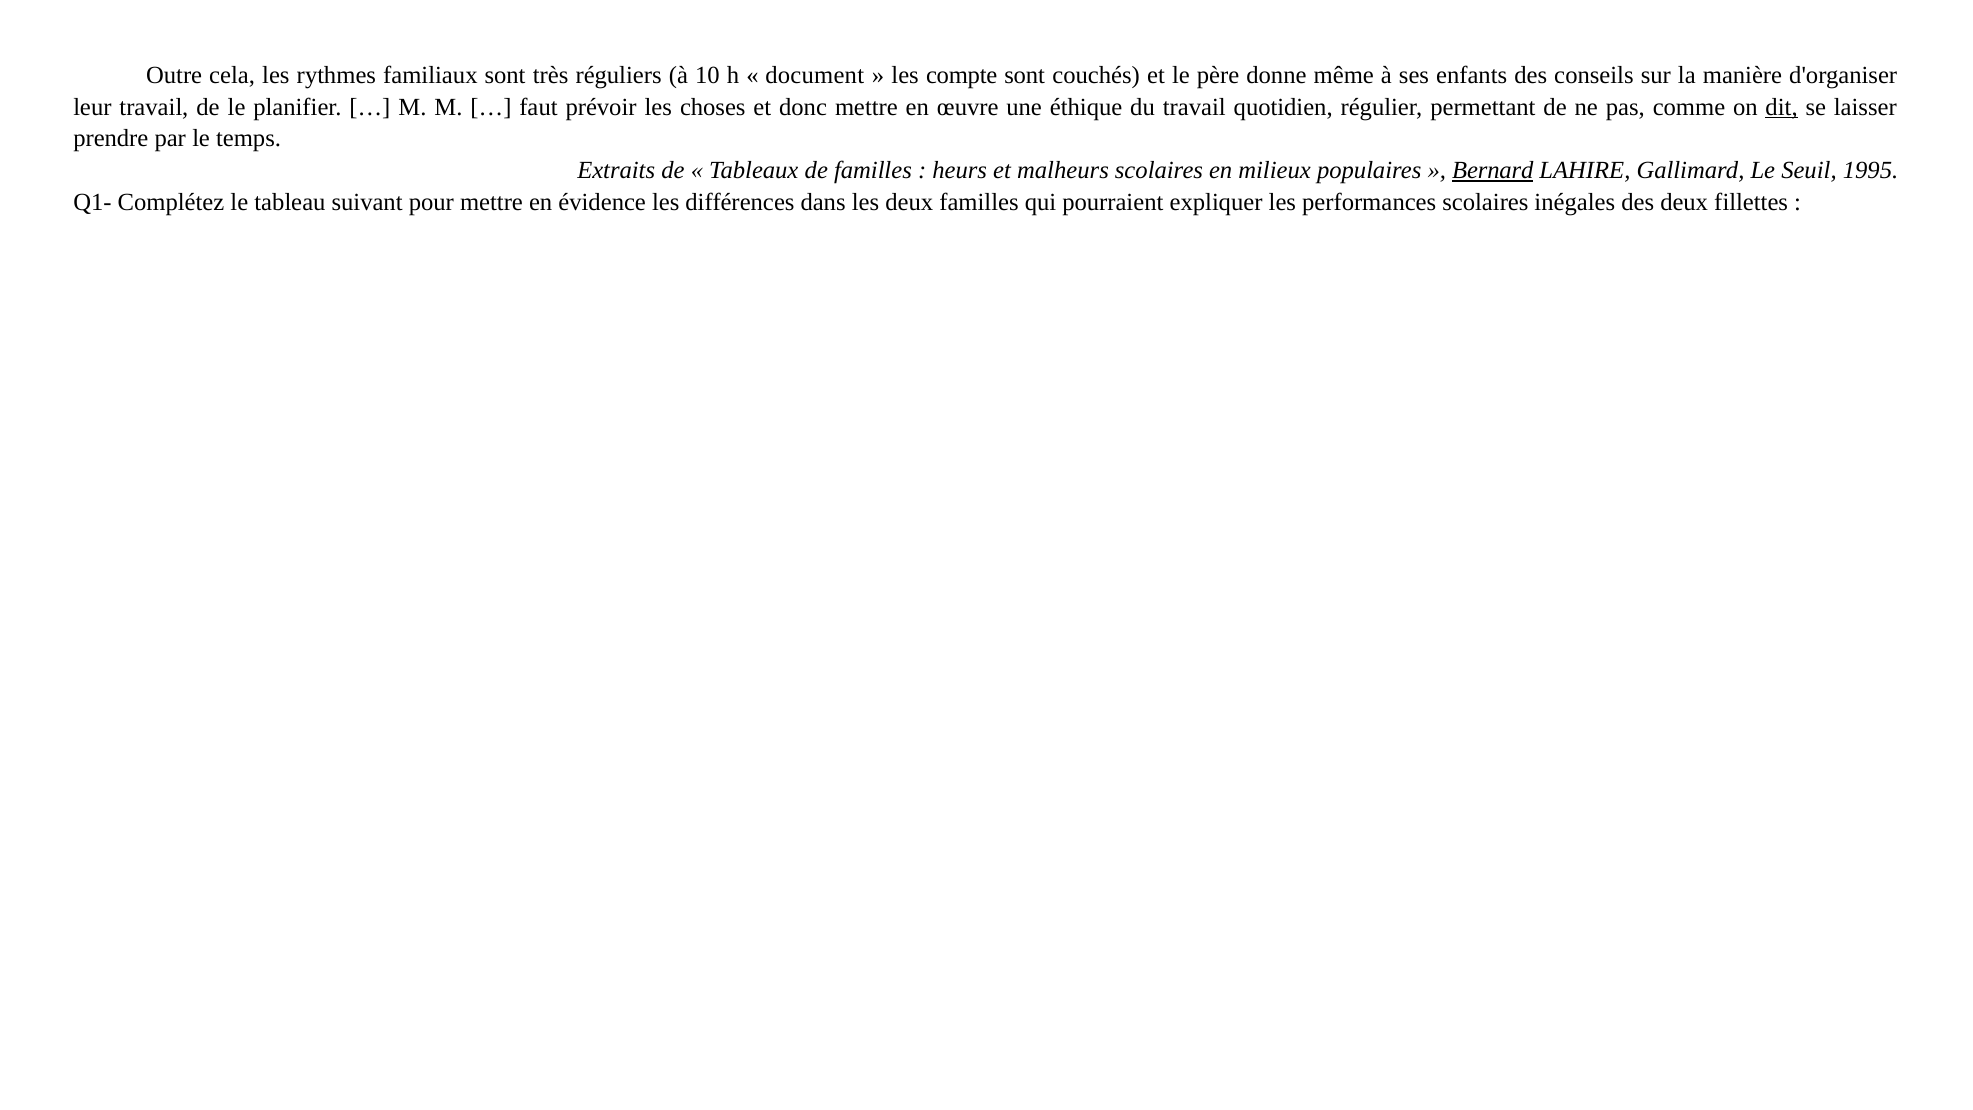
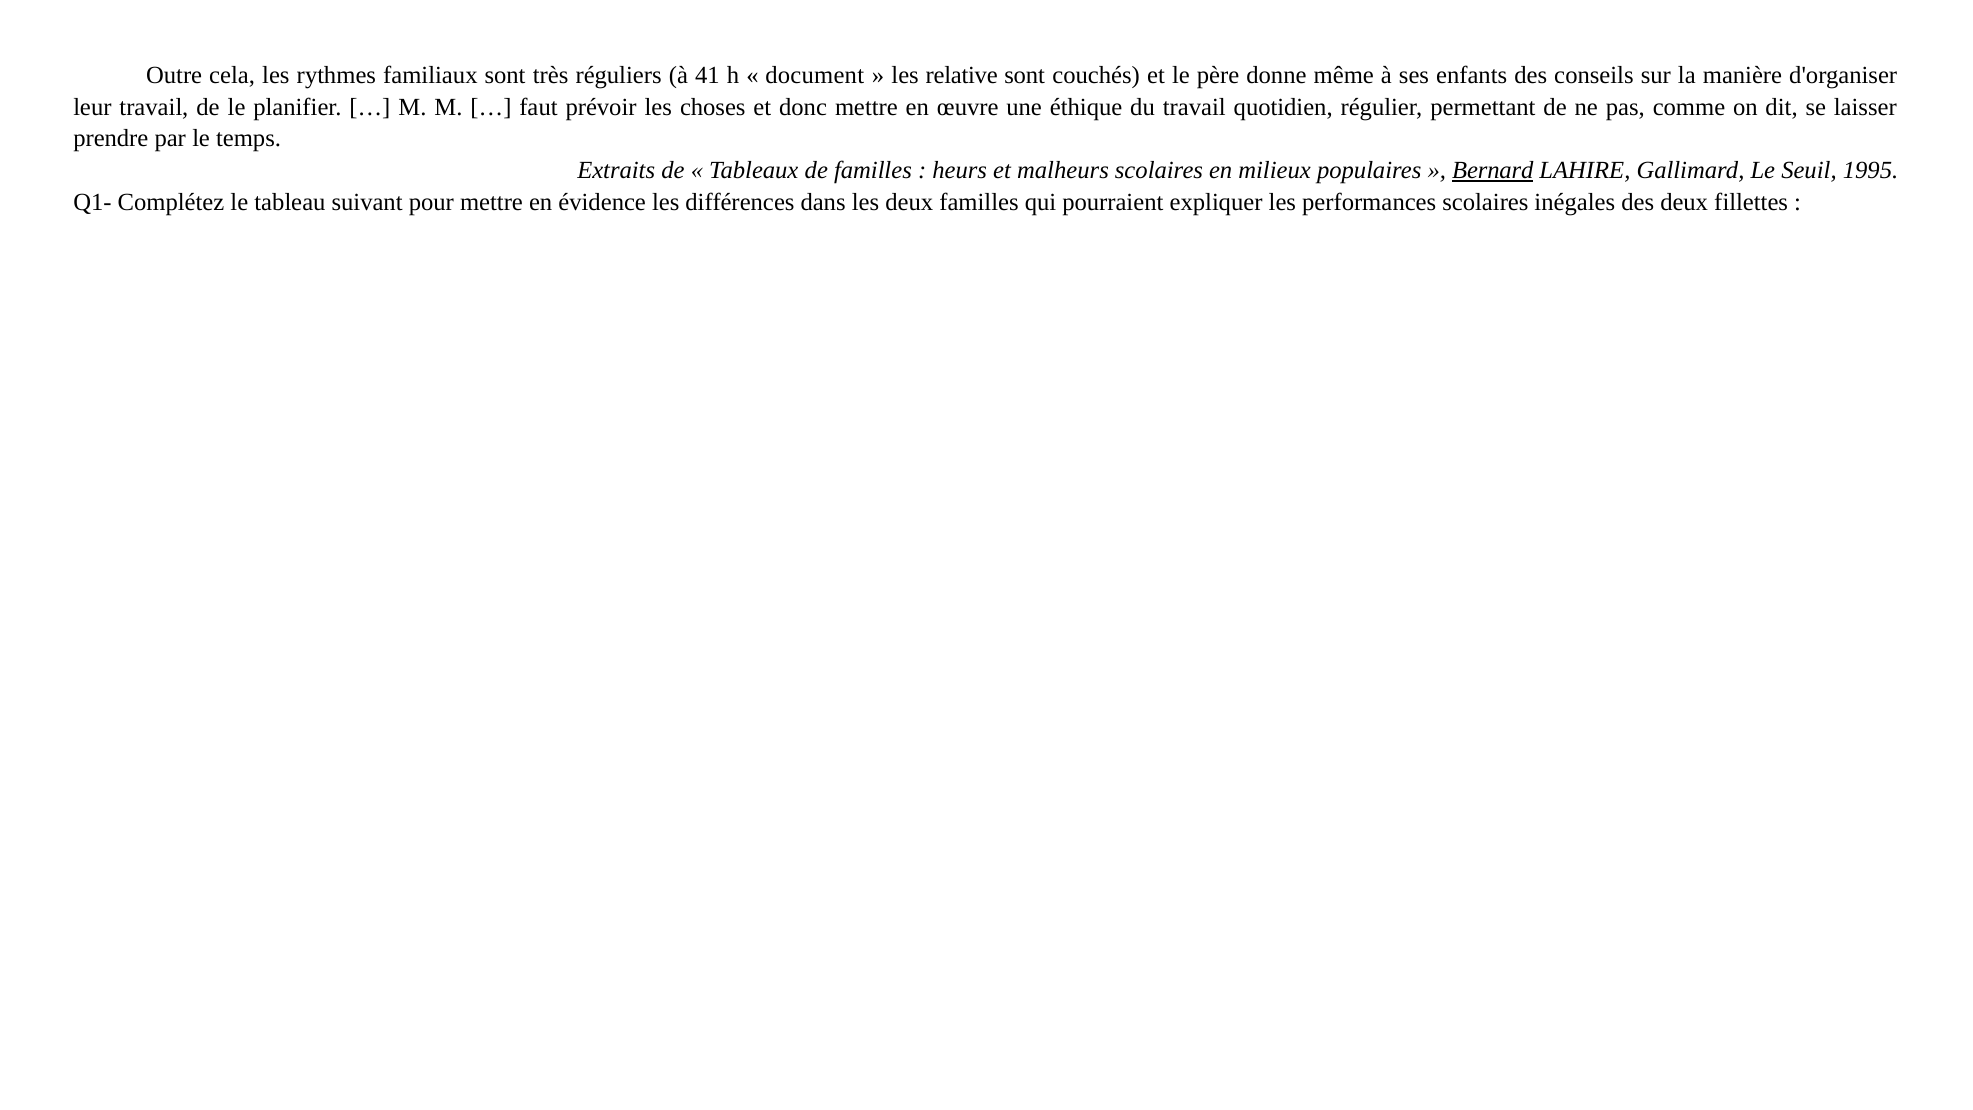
10: 10 -> 41 (707, 75)
compte: compte -> relative (962, 75)
dit underline: present -> none (1782, 107)
